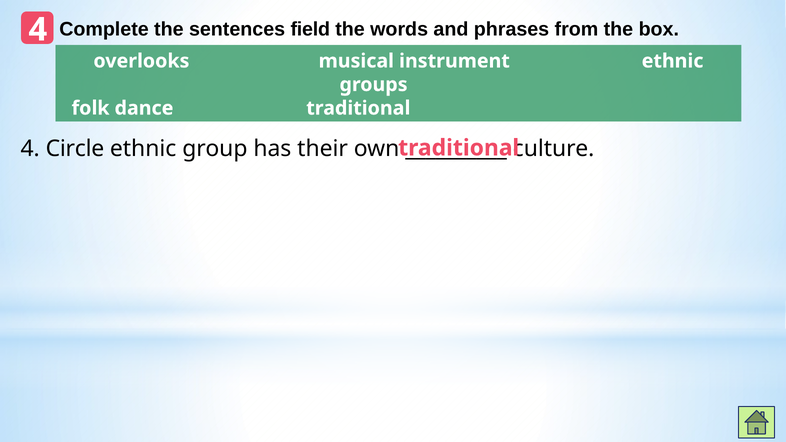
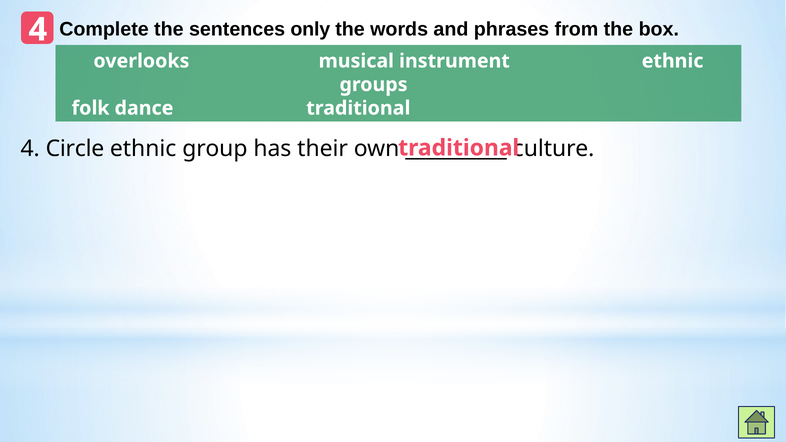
field: field -> only (310, 29)
